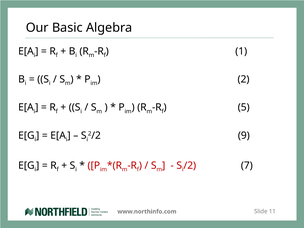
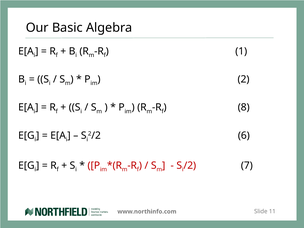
5: 5 -> 8 (244, 107)
9: 9 -> 6 (244, 135)
